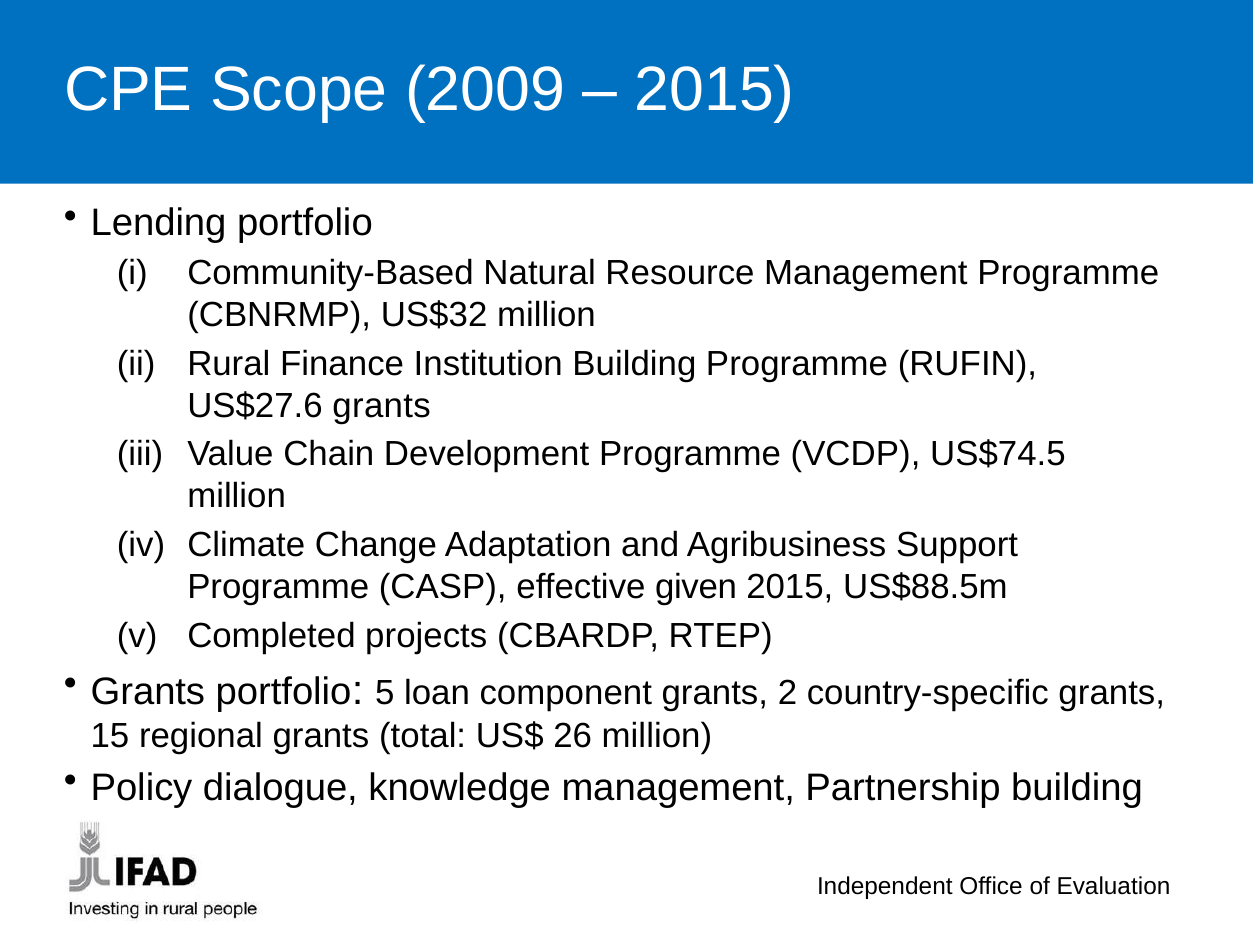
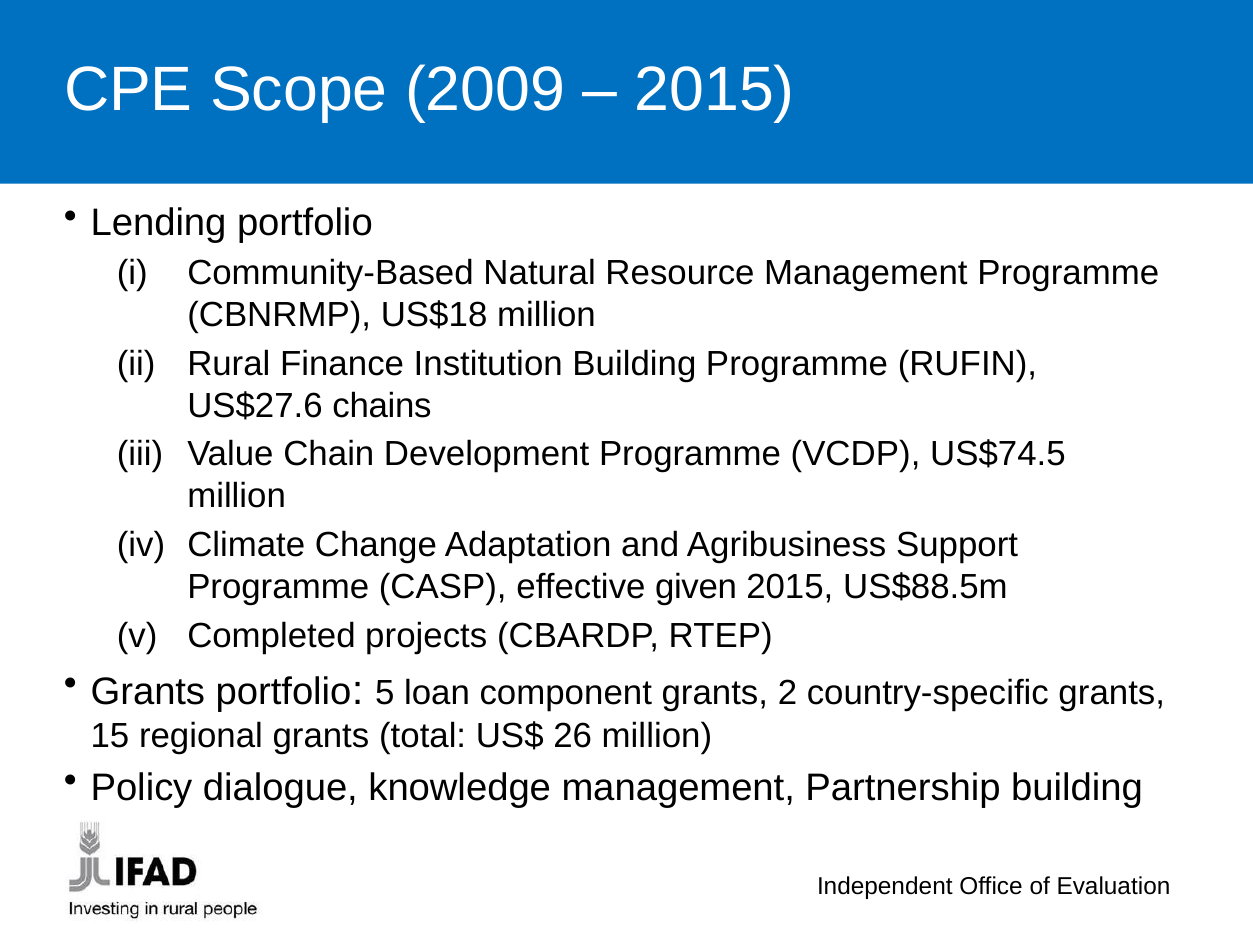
US$32: US$32 -> US$18 (434, 315)
US$27.6 grants: grants -> chains (382, 406)
